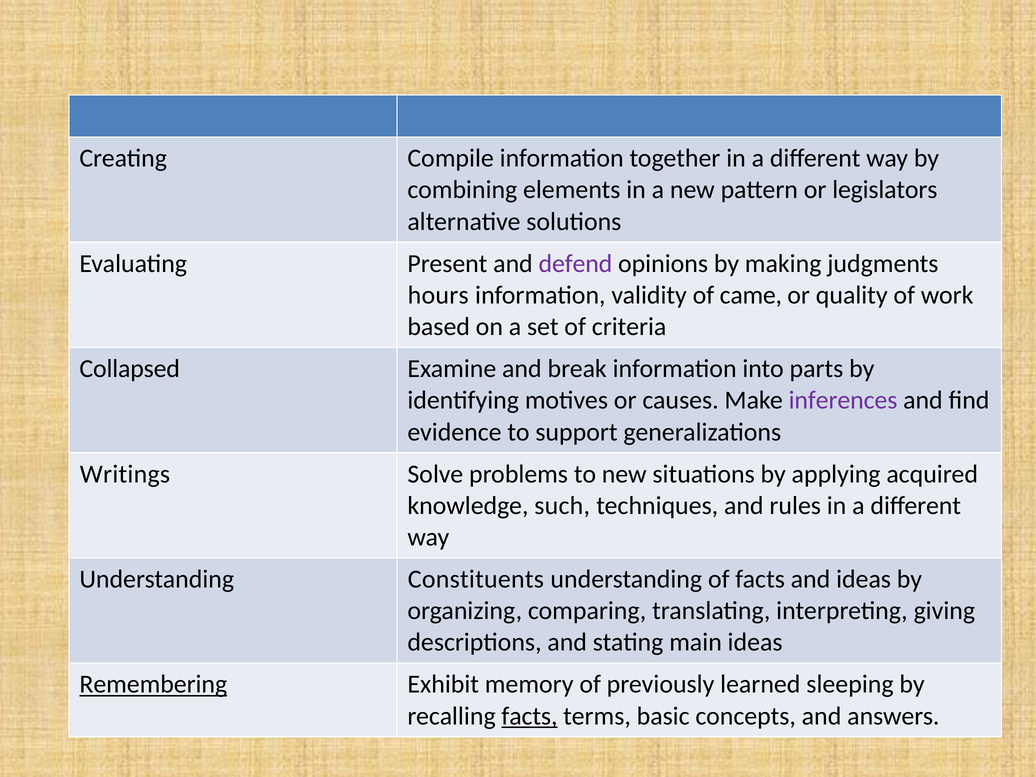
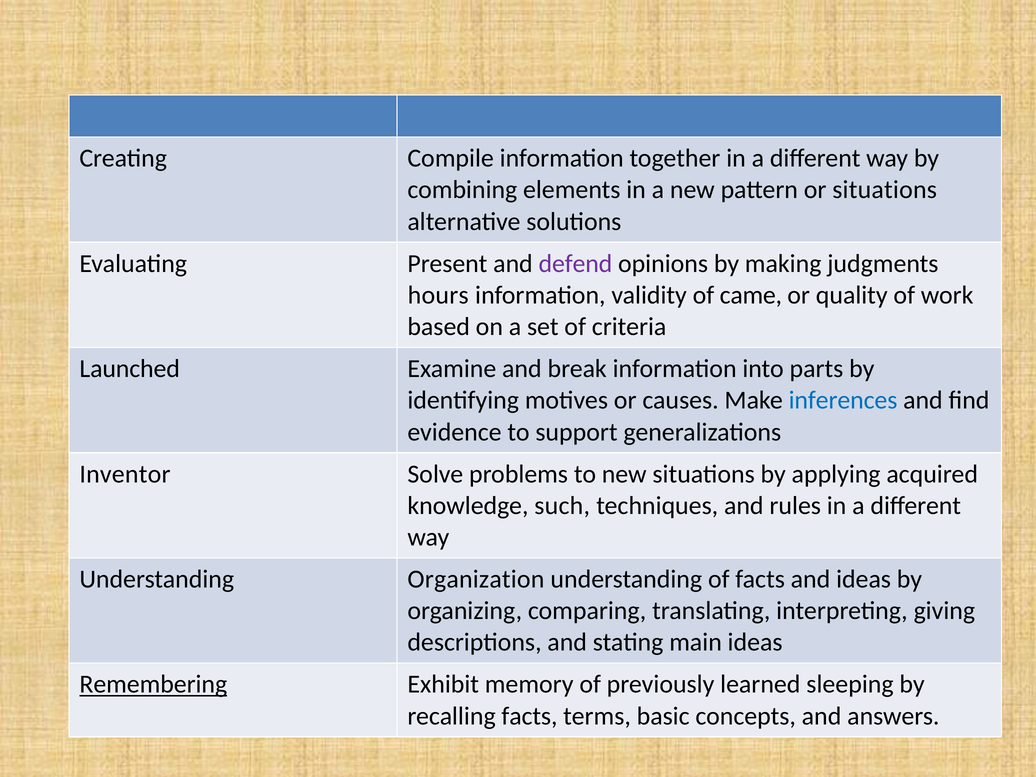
or legislators: legislators -> situations (885, 190)
Collapsed: Collapsed -> Launched (130, 369)
inferences colour: purple -> blue (843, 400)
Writings: Writings -> Inventor (125, 474)
Constituents: Constituents -> Organization (476, 579)
facts underline: present -> none (529, 716)
